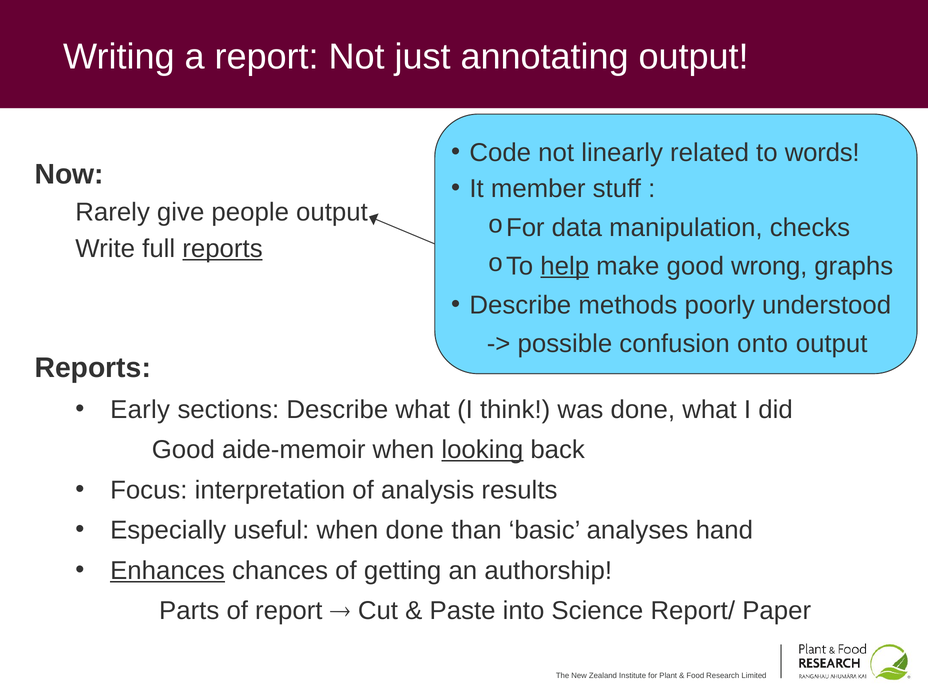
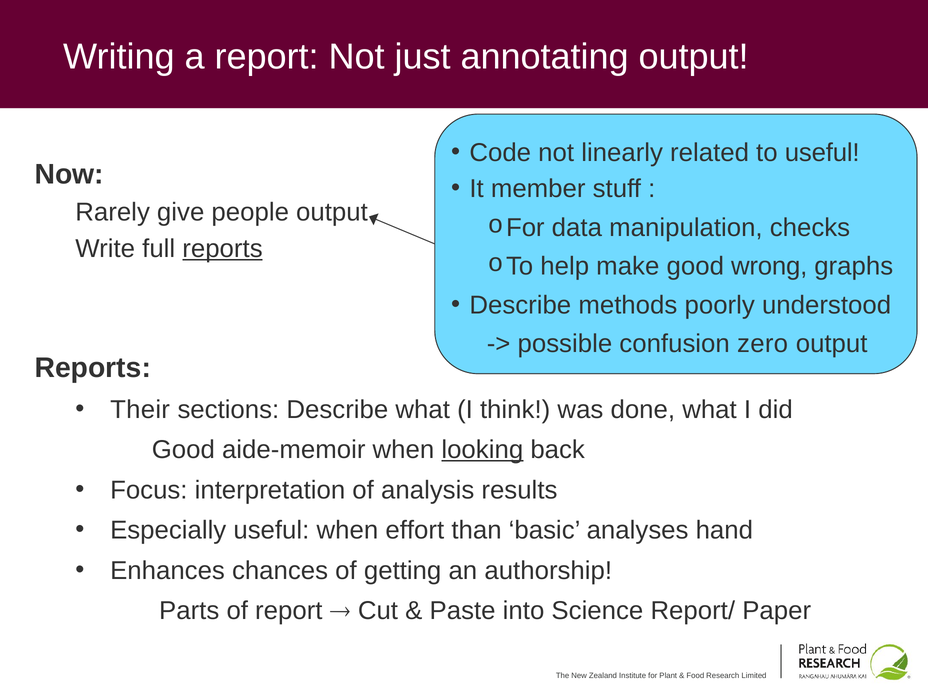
to words: words -> useful (822, 153)
help underline: present -> none (565, 266)
onto: onto -> zero (763, 344)
Early: Early -> Their (140, 410)
when done: done -> effort (415, 530)
Enhances underline: present -> none (168, 571)
